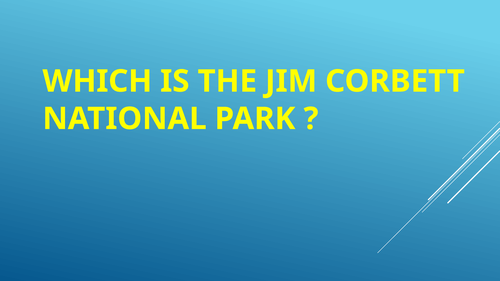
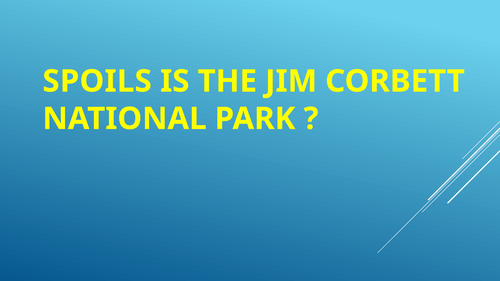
WHICH: WHICH -> SPOILS (97, 81)
